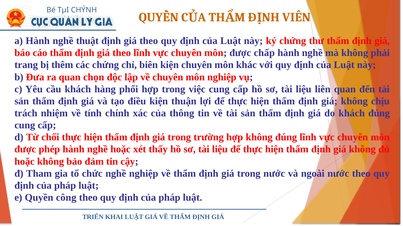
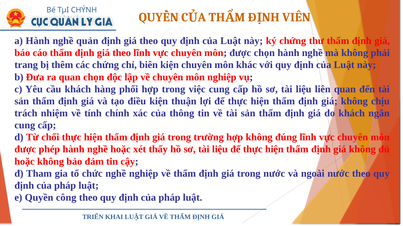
thuật: thuật -> quản (87, 41)
được chấp: chấp -> chọn (264, 53)
khách đúng: đúng -> ngân (379, 114)
